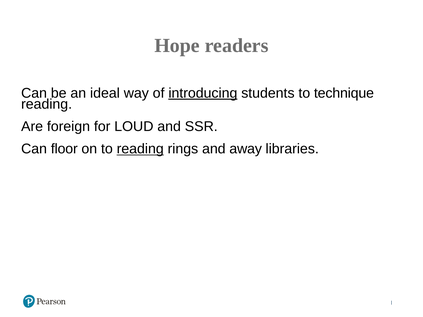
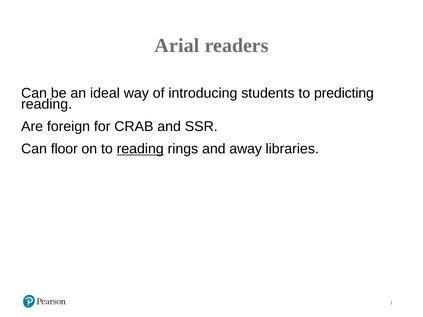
Hope: Hope -> Arial (177, 45)
introducing underline: present -> none (203, 93)
technique: technique -> predicting (344, 93)
LOUD: LOUD -> CRAB (134, 127)
